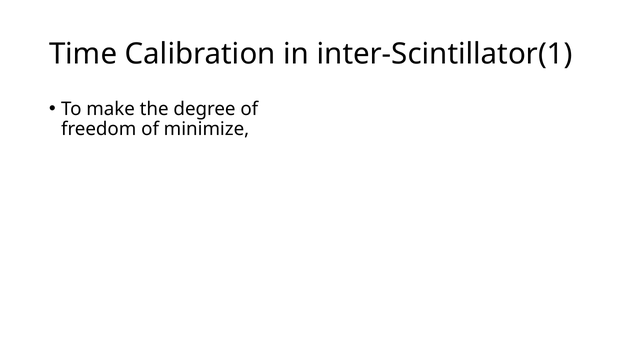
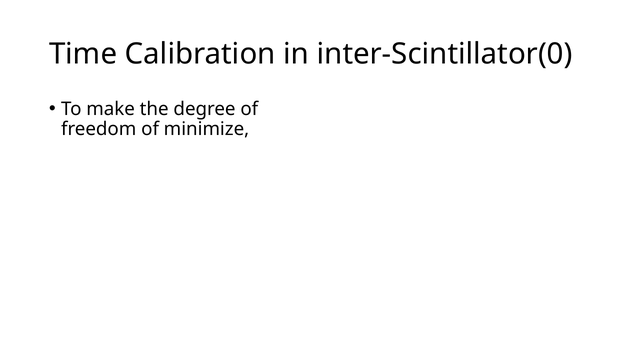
inter-Scintillator(1: inter-Scintillator(1 -> inter-Scintillator(0 (445, 54)
